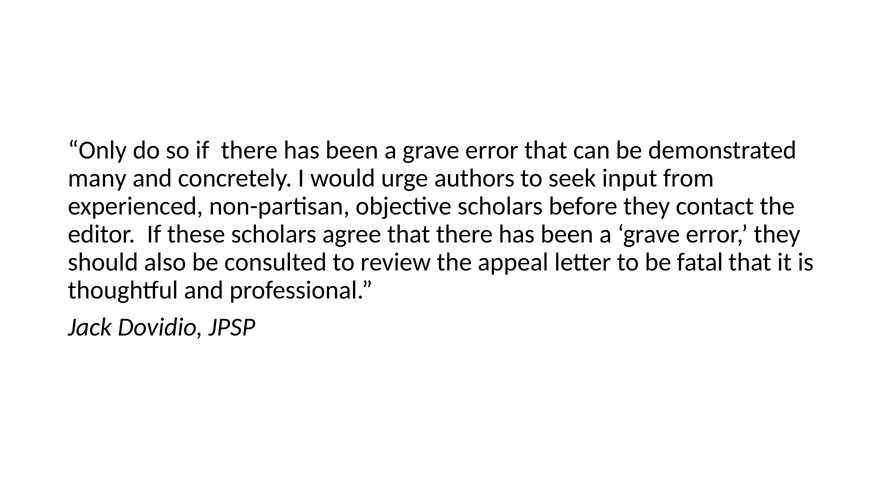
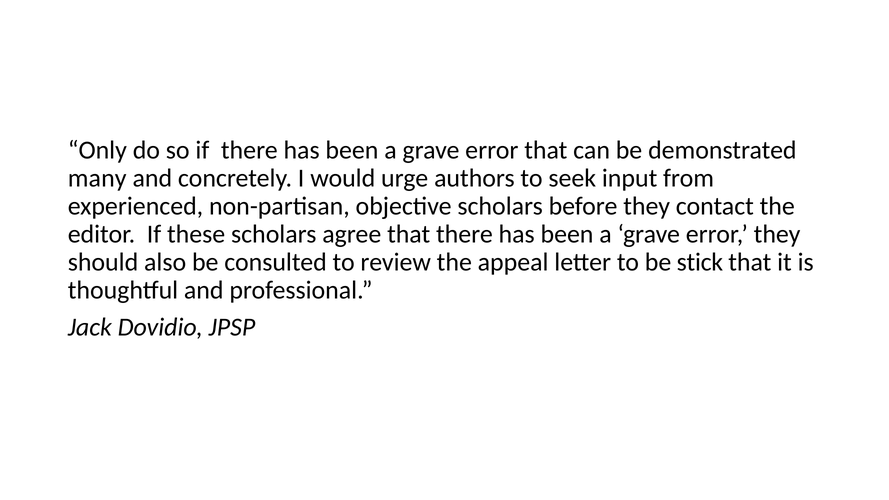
fatal: fatal -> stick (700, 262)
